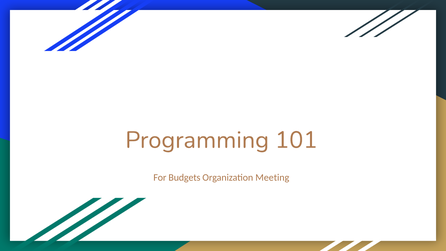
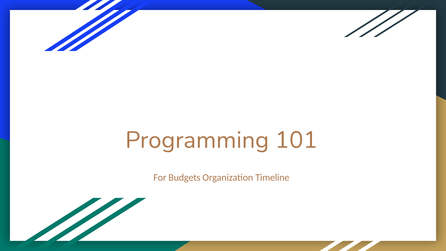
Meeting: Meeting -> Timeline (272, 178)
